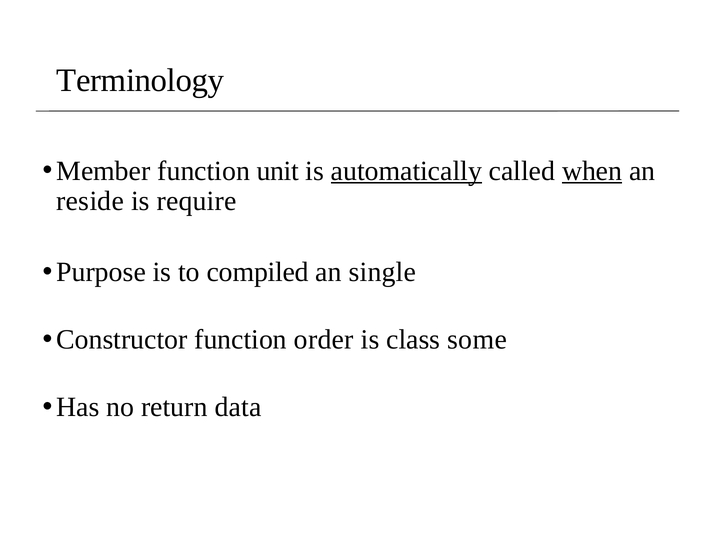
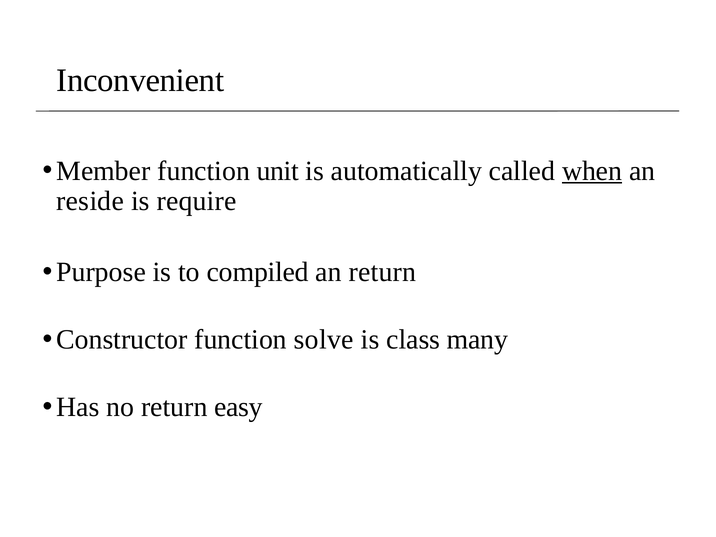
Terminology: Terminology -> Inconvenient (140, 80)
automatically underline: present -> none (406, 171)
an single: single -> return (382, 272)
order: order -> solve (324, 340)
some: some -> many (477, 340)
data: data -> easy (238, 407)
